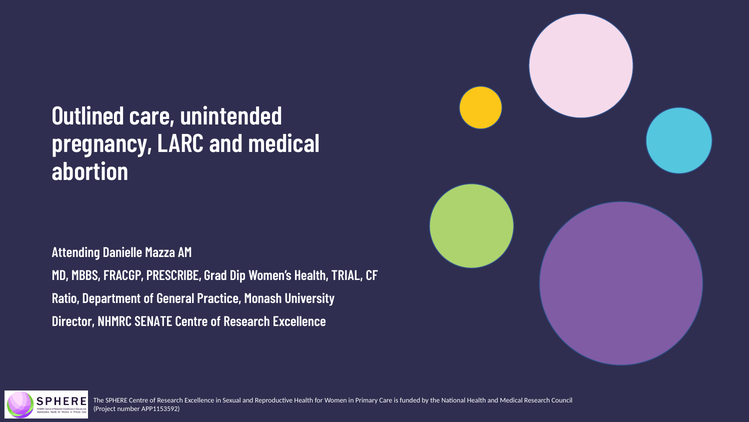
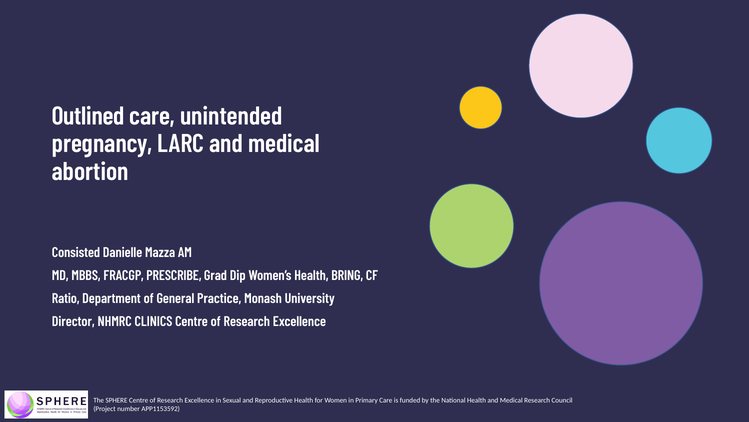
Attending: Attending -> Consisted (76, 252)
TRIAL: TRIAL -> BRING (347, 275)
SENATE: SENATE -> CLINICS (153, 321)
